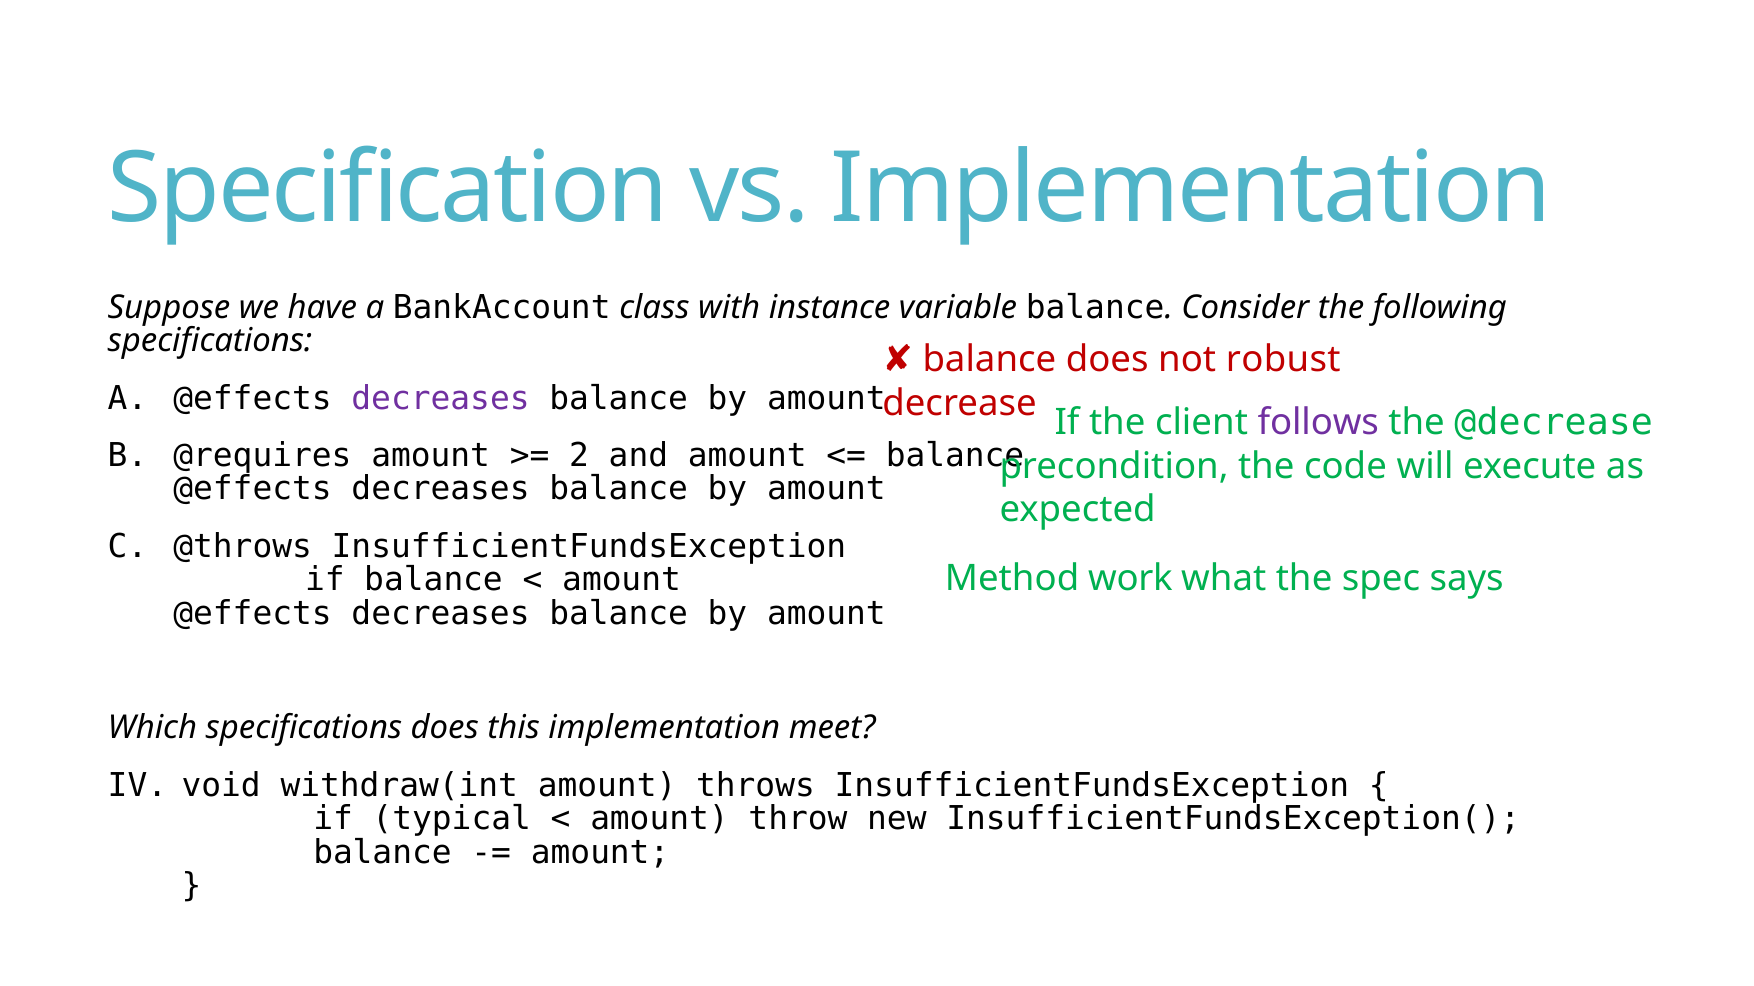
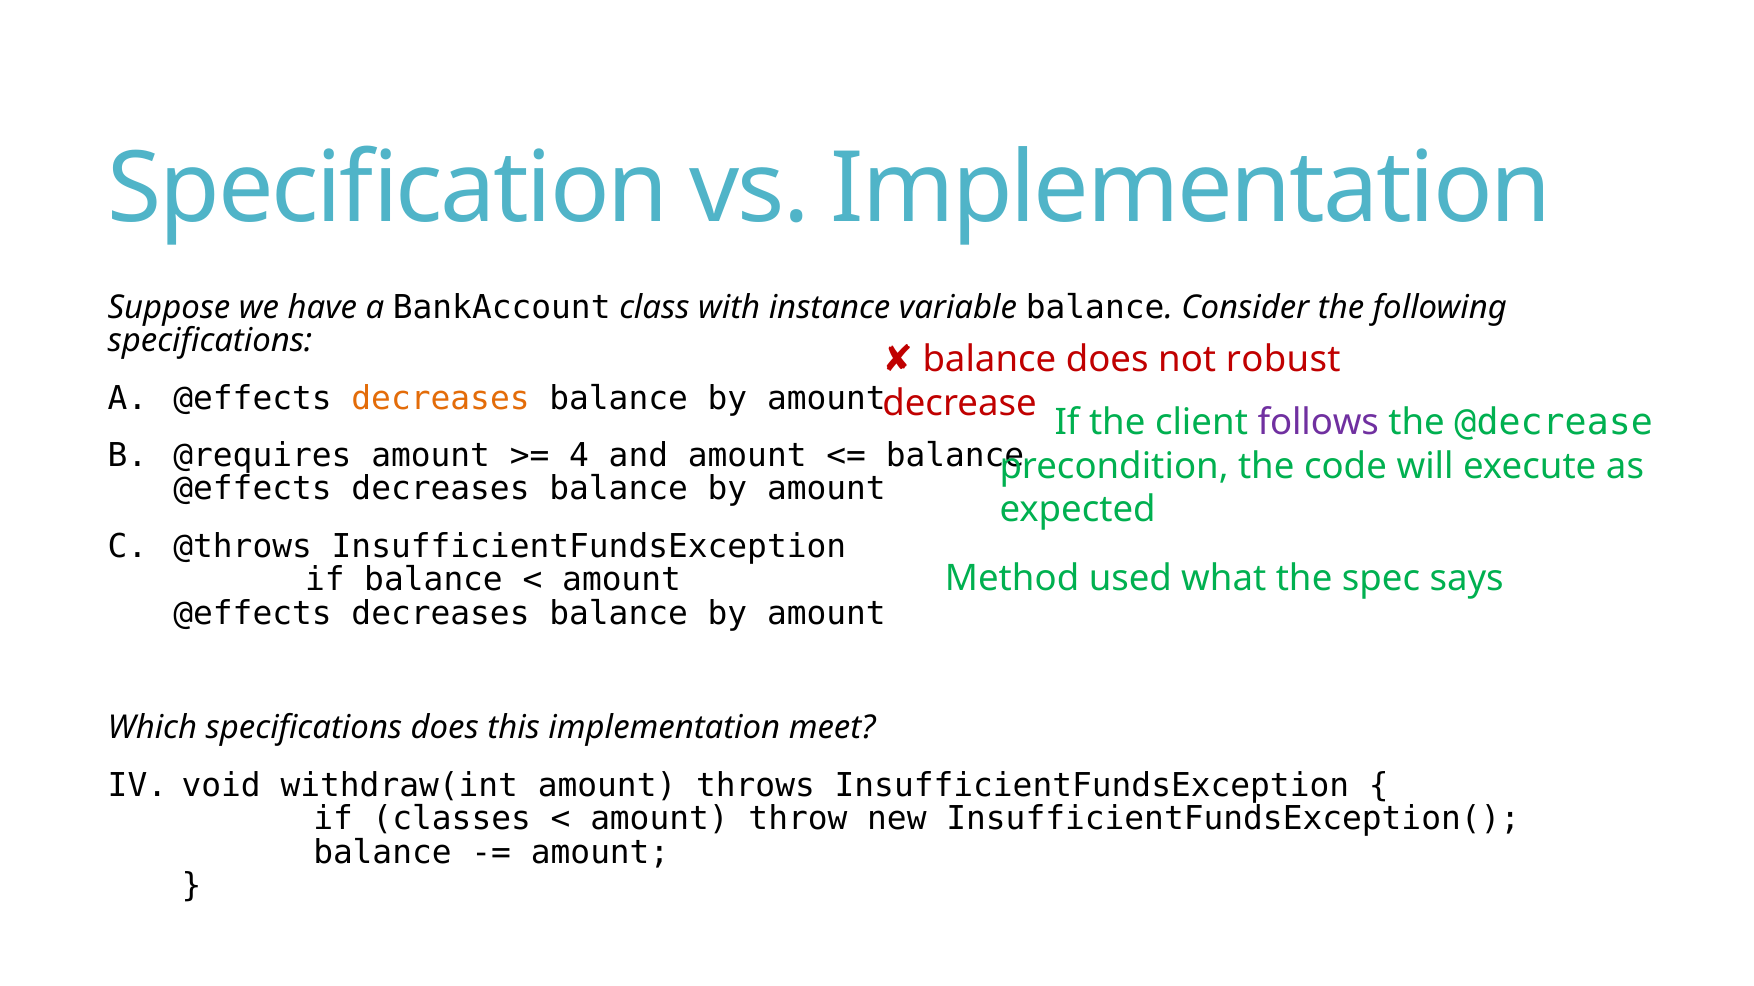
decreases colour: purple -> orange (441, 398)
2: 2 -> 4 (579, 456)
work: work -> used (1130, 579)
typical: typical -> classes (452, 819)
